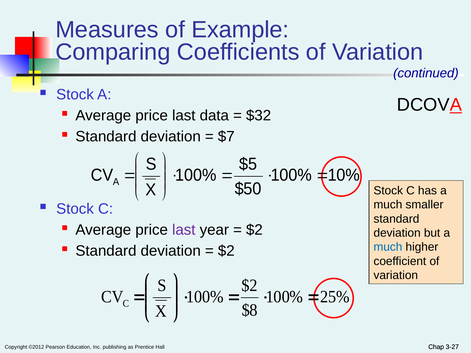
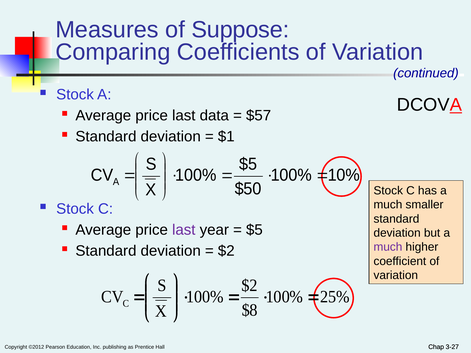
Example: Example -> Suppose (240, 30)
$32: $32 -> $57 (259, 116)
$7: $7 -> $1 (226, 137)
$2: $2 -> $5 (254, 230)
much colour: blue -> purple (388, 247)
